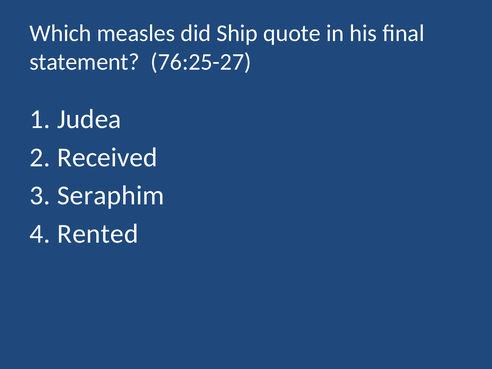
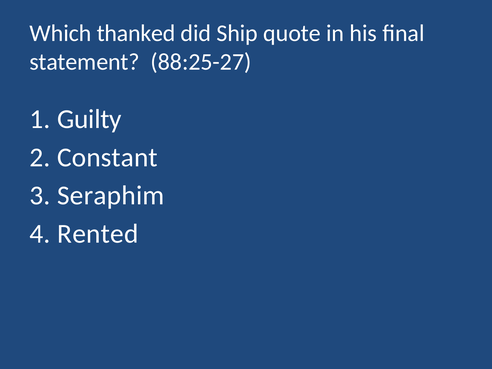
measles: measles -> thanked (136, 33)
76:25-27: 76:25-27 -> 88:25-27 (201, 62)
Judea: Judea -> Guilty (89, 119)
Received: Received -> Constant (107, 157)
